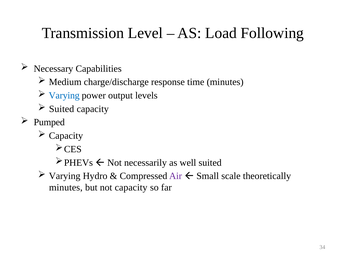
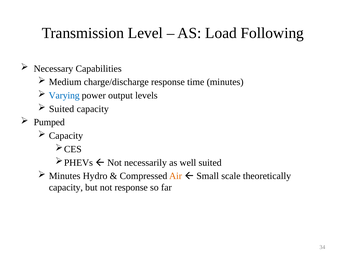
Varying: Varying -> Minutes (65, 176)
Air colour: purple -> orange (176, 176)
minutes: minutes -> capacity (66, 188)
not capacity: capacity -> response (131, 188)
